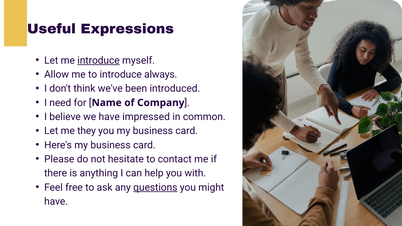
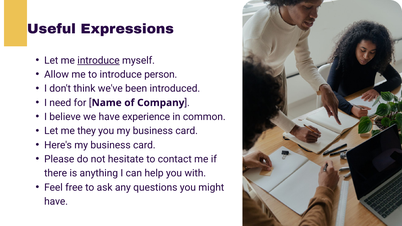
always: always -> person (161, 75)
impressed: impressed -> experience (146, 117)
questions underline: present -> none (155, 188)
